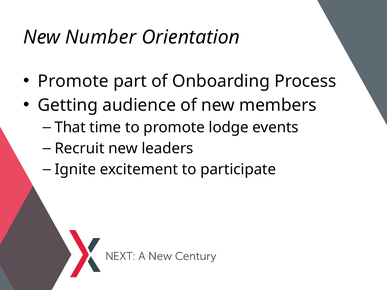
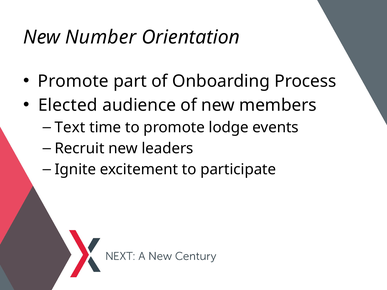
Getting: Getting -> Elected (68, 105)
That: That -> Text (70, 127)
